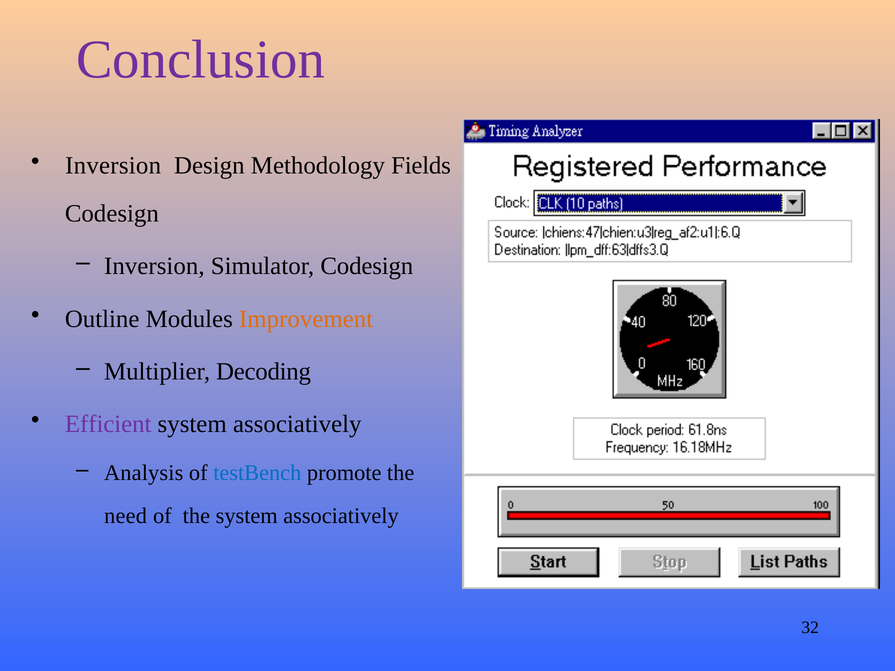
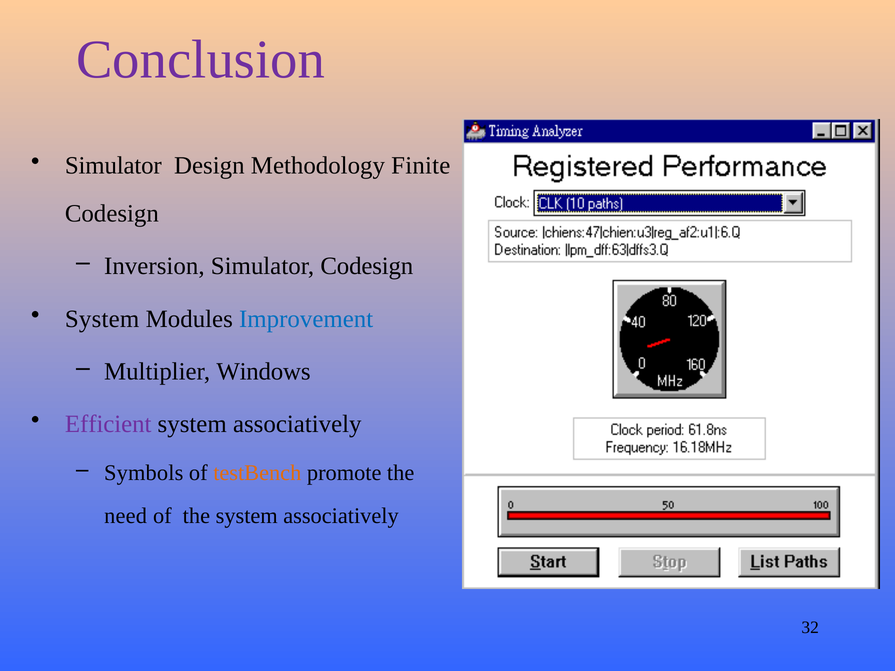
Inversion: Inversion -> Simulator (113, 166)
Fields: Fields -> Finite (421, 166)
Outline: Outline -> System (102, 319)
Improvement colour: orange -> blue (306, 319)
Decoding: Decoding -> Windows (263, 372)
Analysis: Analysis -> Symbols (144, 473)
testBench colour: blue -> orange (257, 473)
